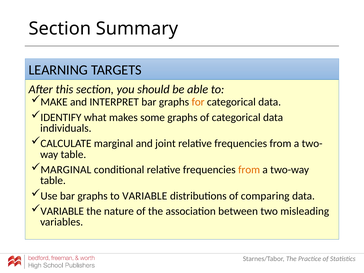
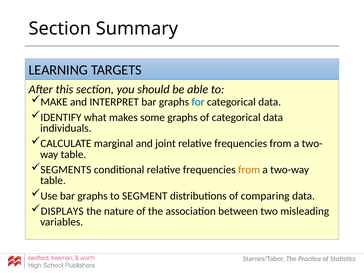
for colour: orange -> blue (198, 102)
MARGINAL: MARGINAL -> SEGMENTS (66, 170)
to VARIABLE: VARIABLE -> SEGMENT (145, 196)
VARIABLE: VARIABLE -> DISPLAYS (62, 211)
